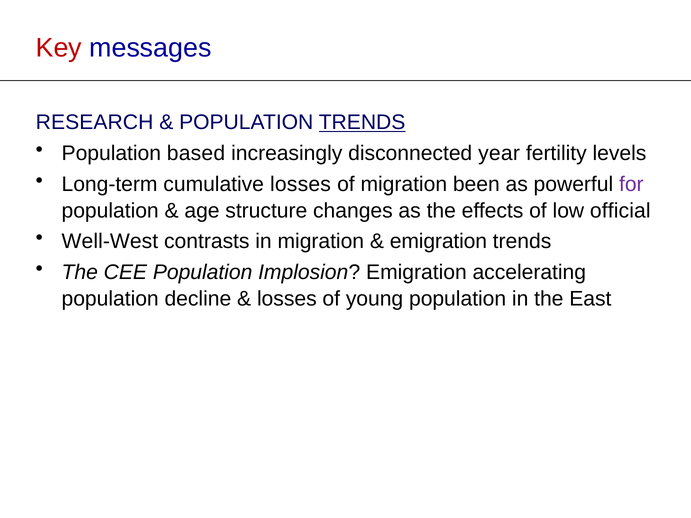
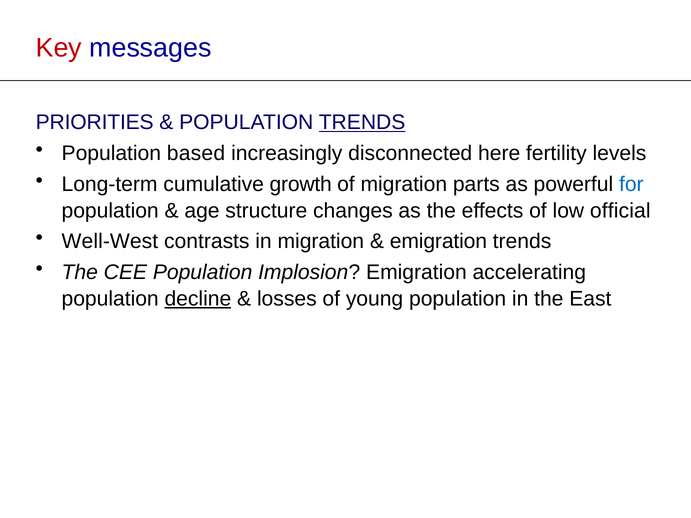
RESEARCH: RESEARCH -> PRIORITIES (95, 123)
year: year -> here (499, 153)
cumulative losses: losses -> growth (301, 184)
been: been -> parts (476, 184)
for colour: purple -> blue (631, 184)
decline underline: none -> present (198, 299)
